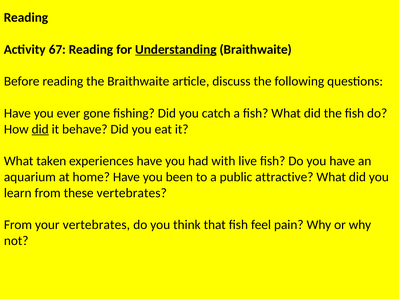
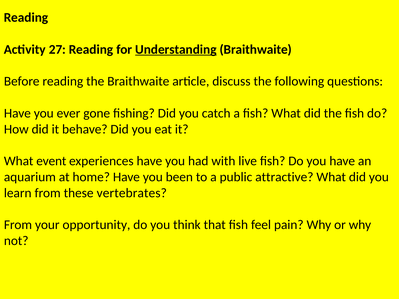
67: 67 -> 27 (57, 49)
did underline: present -> none (40, 129)
taken: taken -> event (51, 161)
your vertebrates: vertebrates -> opportunity (96, 225)
